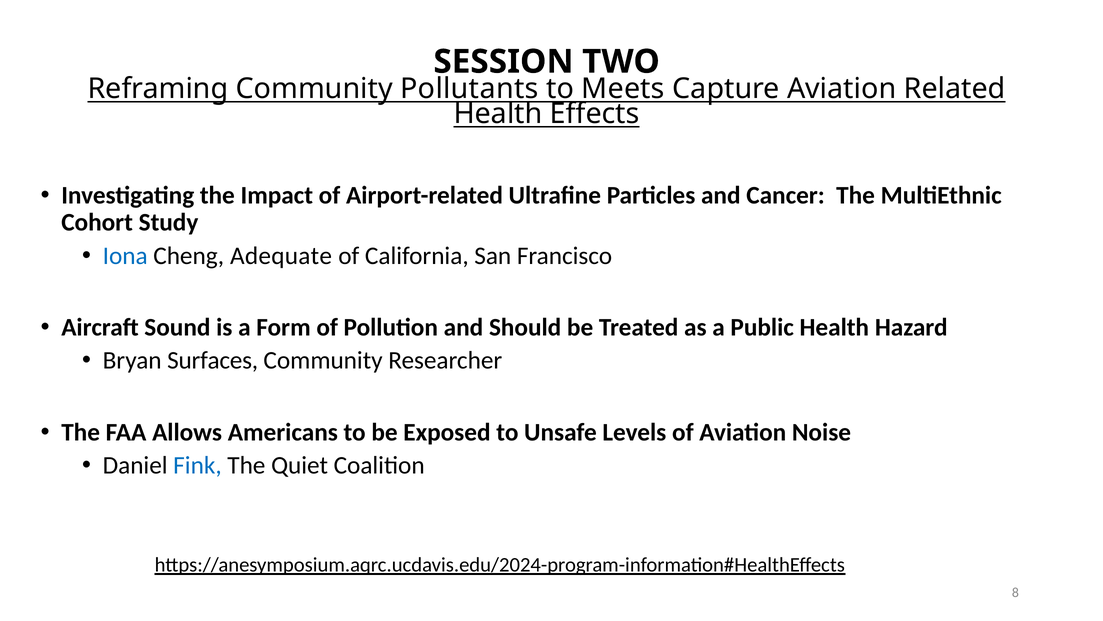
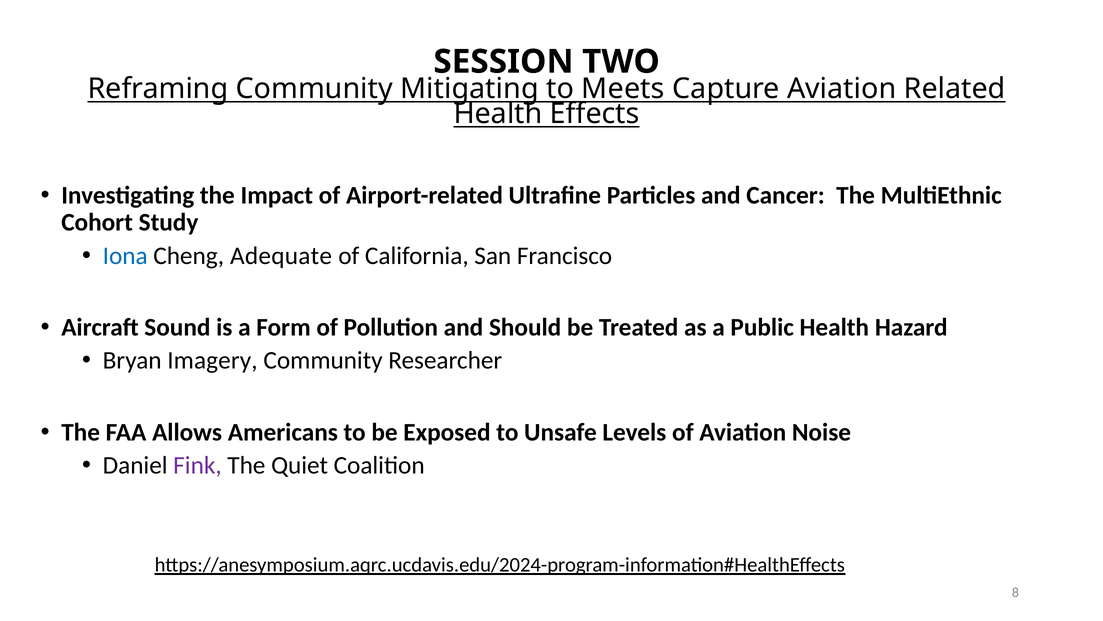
Pollutants: Pollutants -> Mitigating (469, 89)
Surfaces: Surfaces -> Imagery (212, 360)
Fink colour: blue -> purple (197, 465)
